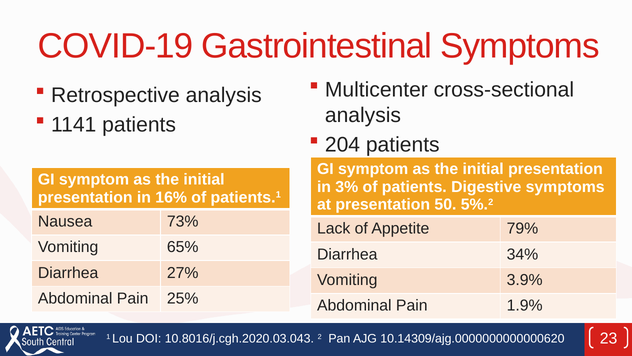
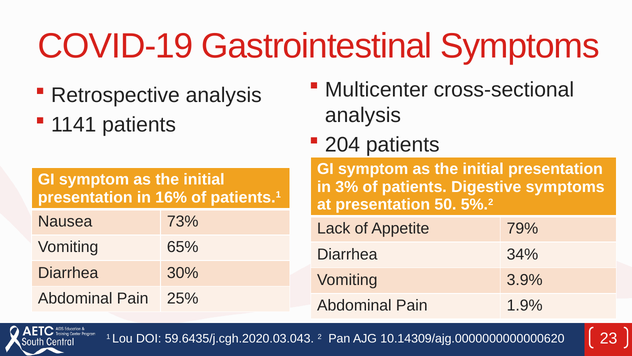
27%: 27% -> 30% (183, 272)
10.8016/j.cgh.2020.03.043: 10.8016/j.cgh.2020.03.043 -> 59.6435/j.cgh.2020.03.043 (239, 338)
